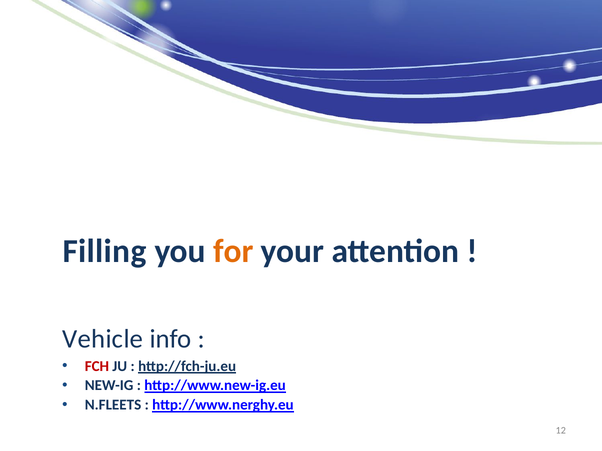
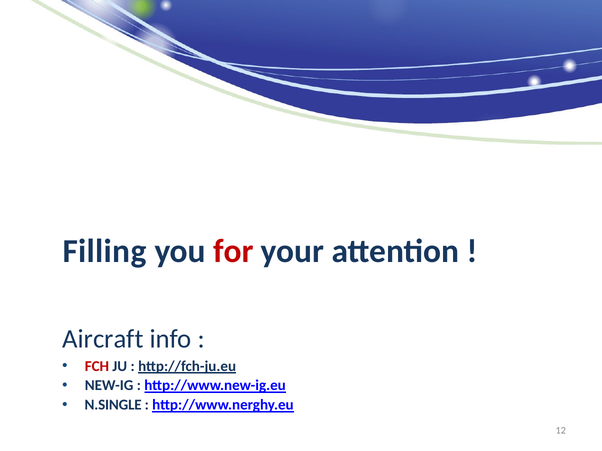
for colour: orange -> red (233, 252)
Vehicle: Vehicle -> Aircraft (103, 339)
N.FLEETS: N.FLEETS -> N.SINGLE (113, 405)
